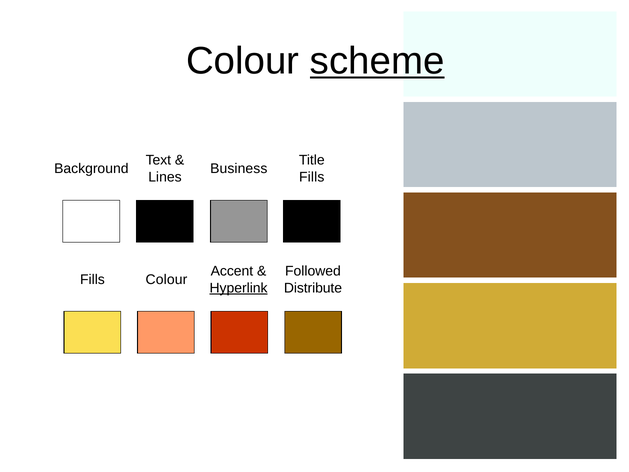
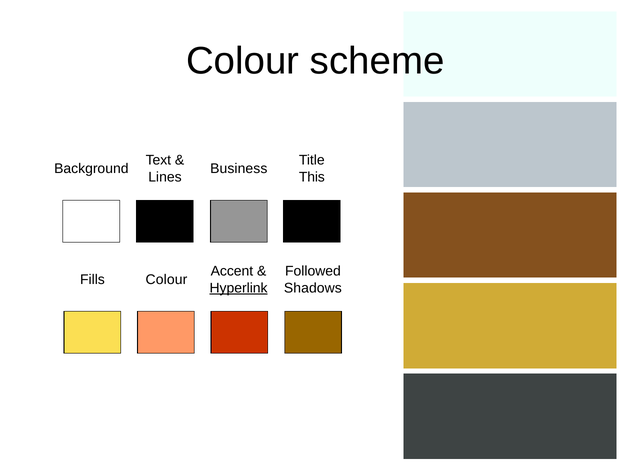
scheme underline: present -> none (377, 61)
Fills: Fills -> This (312, 177)
Distribute: Distribute -> Shadows (313, 288)
